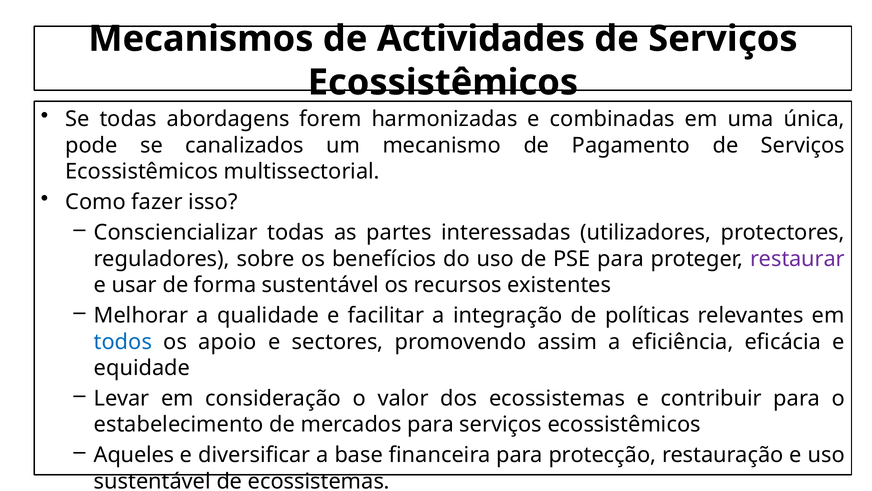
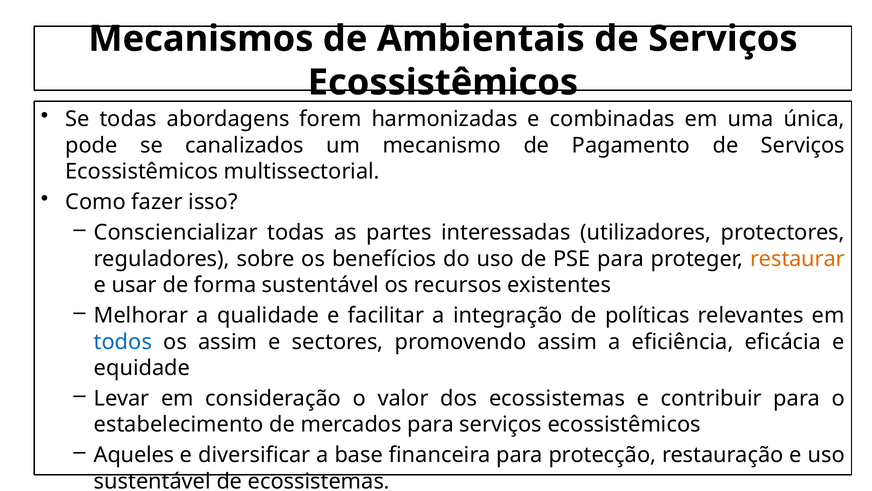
Actividades: Actividades -> Ambientais (481, 39)
restaurar colour: purple -> orange (797, 259)
os apoio: apoio -> assim (228, 341)
